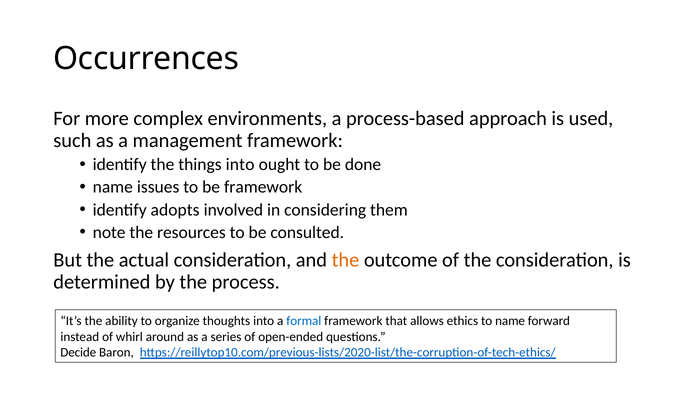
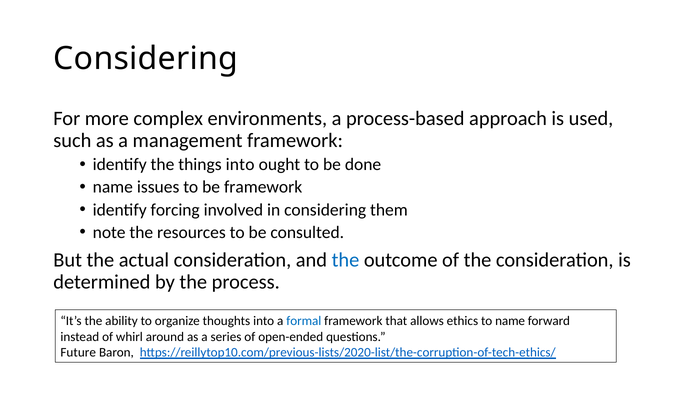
Occurrences: Occurrences -> Considering (146, 59)
adopts: adopts -> forcing (175, 210)
the colour: orange -> blue (345, 260)
Decide: Decide -> Future (78, 352)
